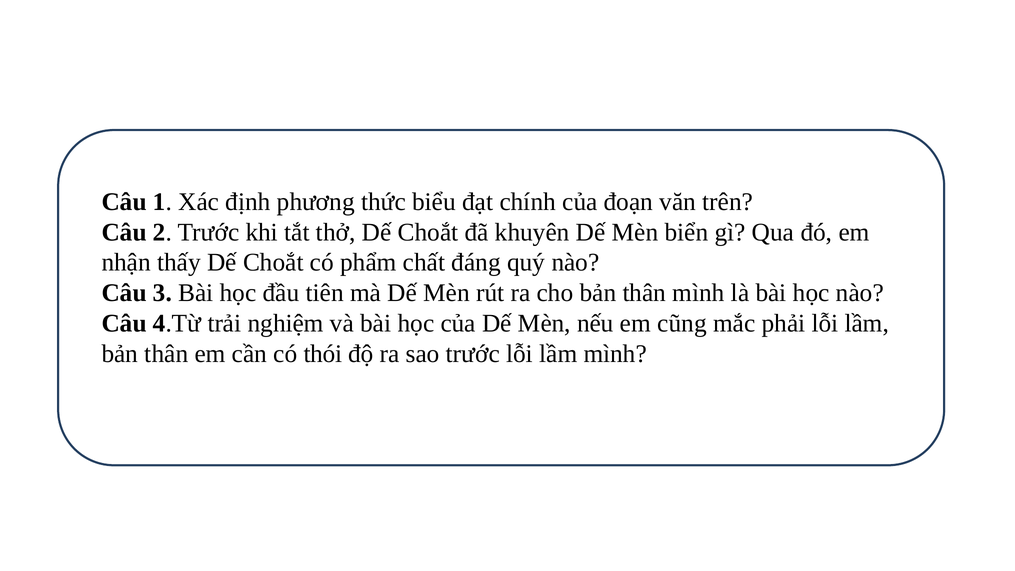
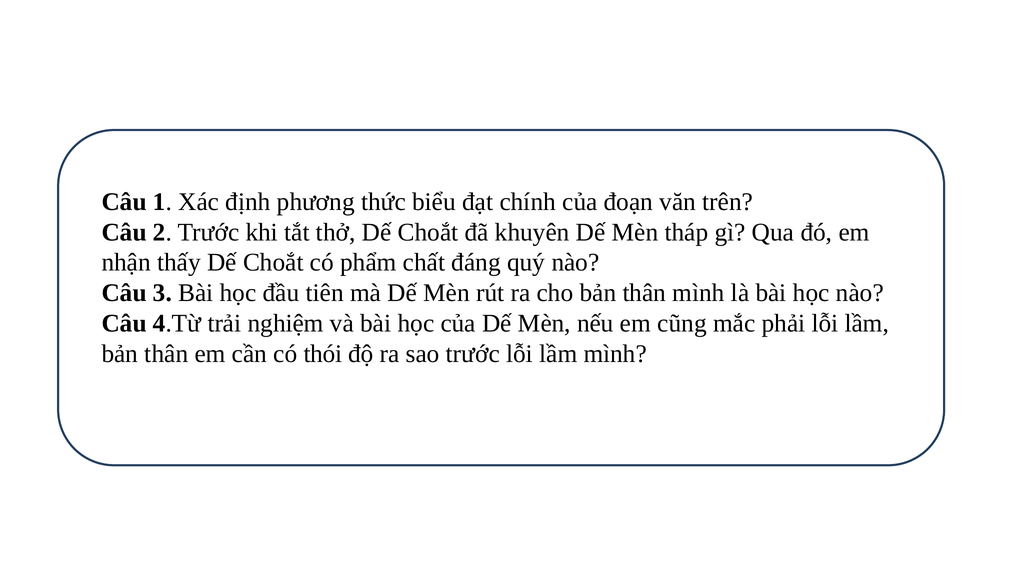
biển: biển -> tháp (686, 232)
